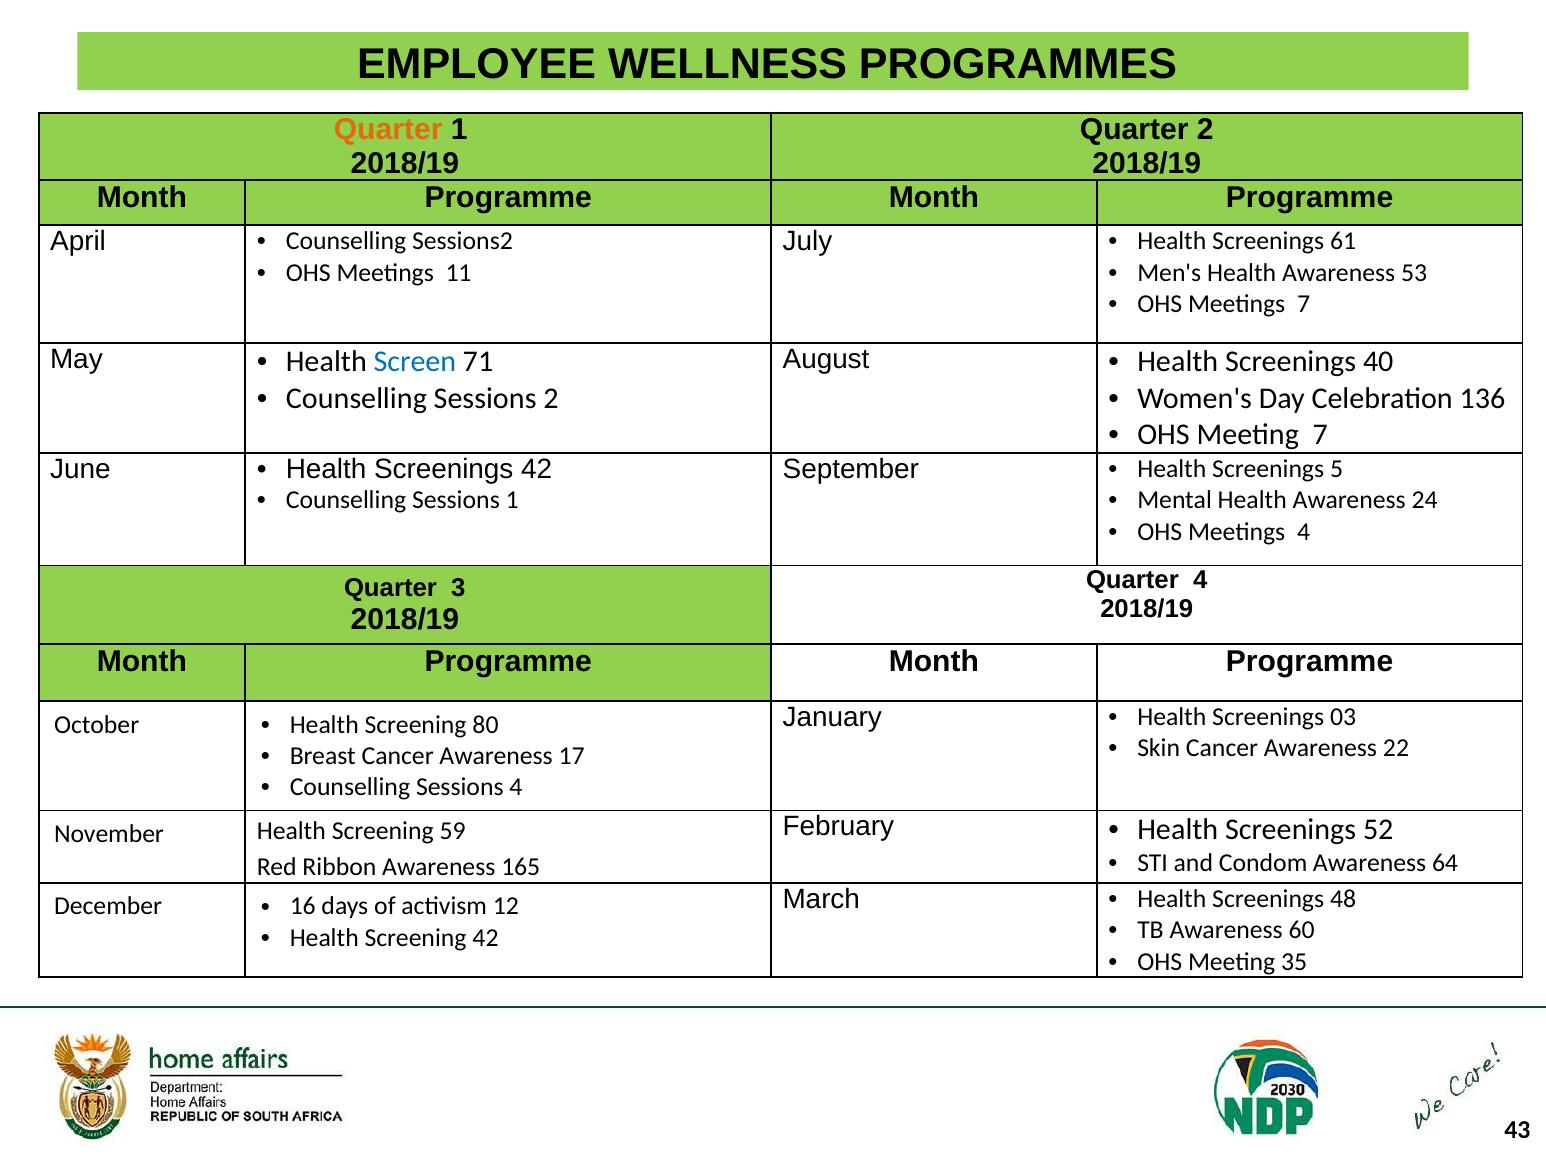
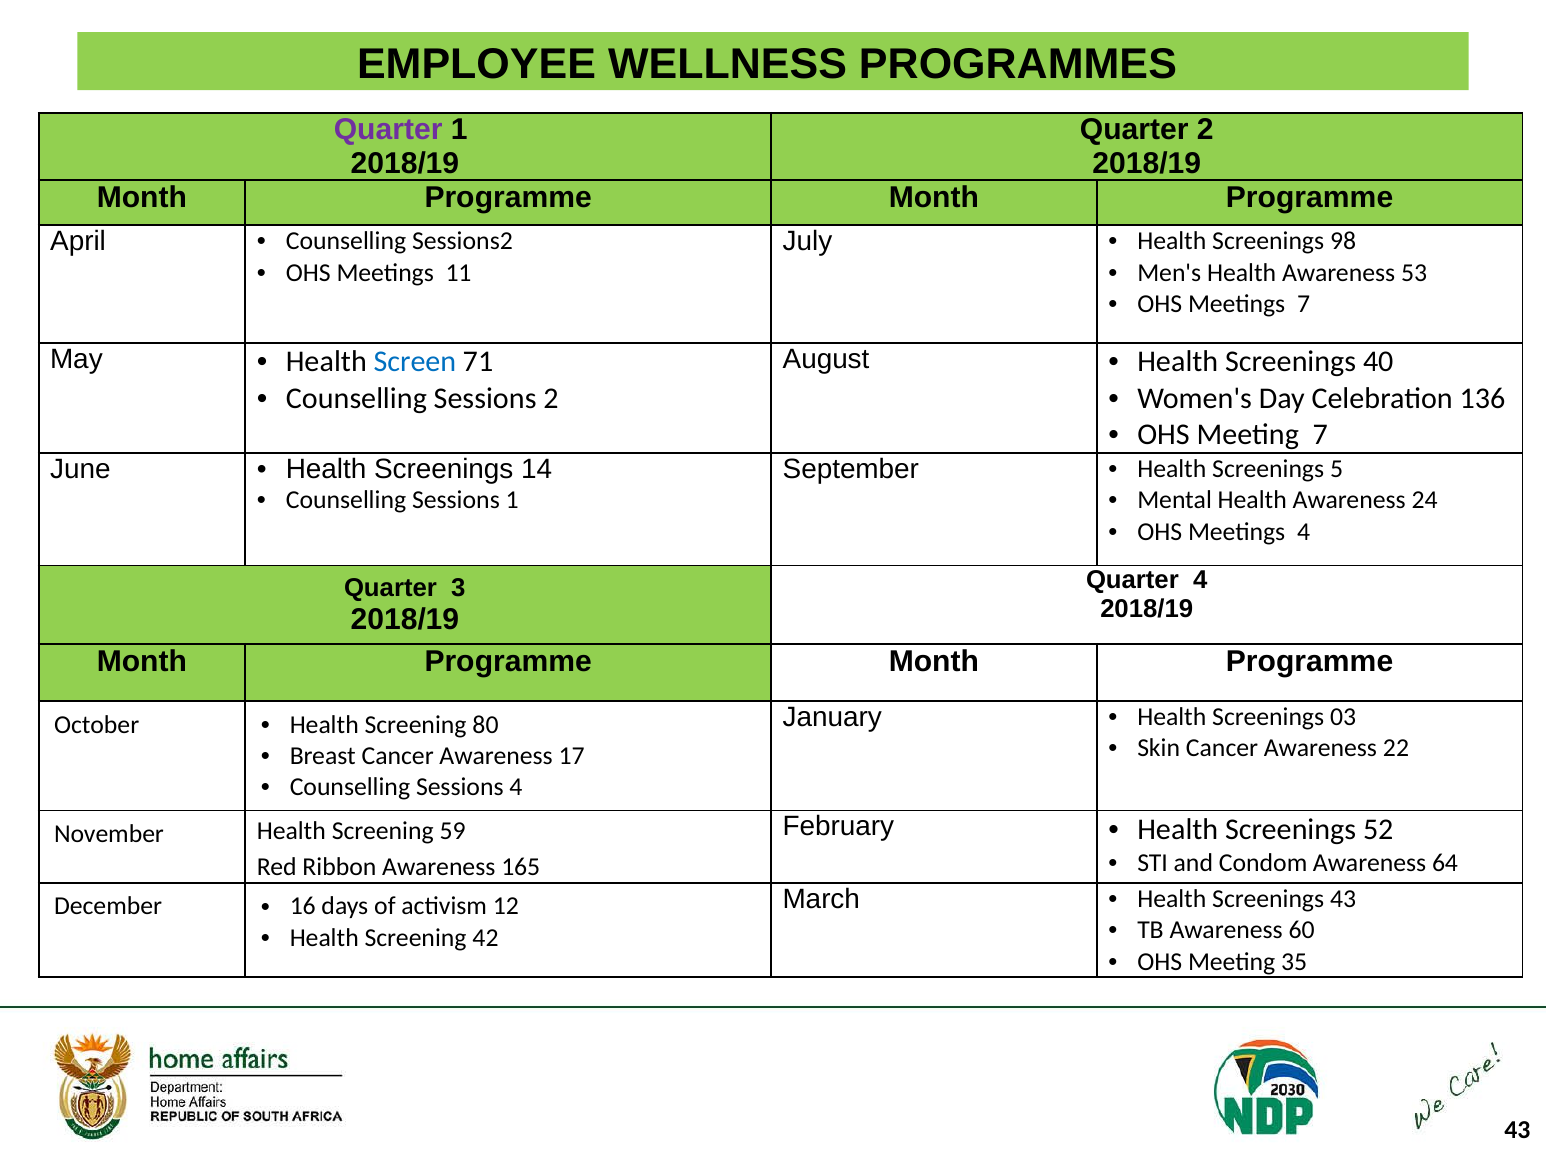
Quarter colour: orange -> purple (388, 130)
61: 61 -> 98 (1343, 241)
Screenings 42: 42 -> 14 (537, 469)
Screenings 48: 48 -> 43 (1343, 899)
